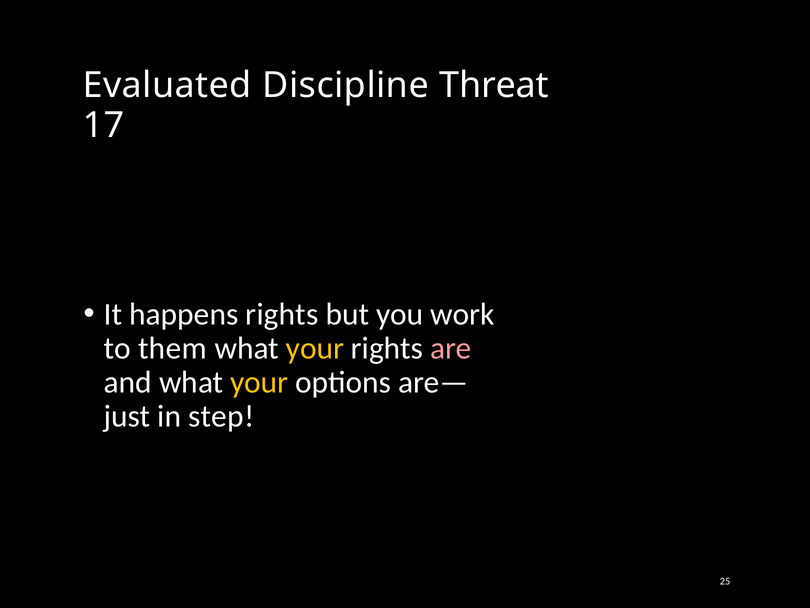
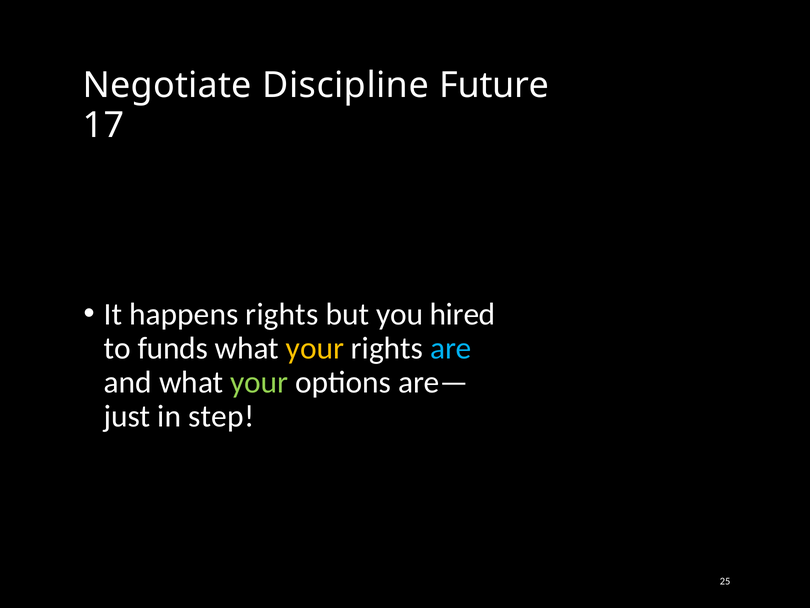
Evaluated: Evaluated -> Negotiate (167, 85)
Threat: Threat -> Future (494, 85)
work: work -> hired (463, 314)
them: them -> funds (173, 348)
are colour: pink -> light blue (451, 348)
your colour: yellow -> light green (259, 382)
